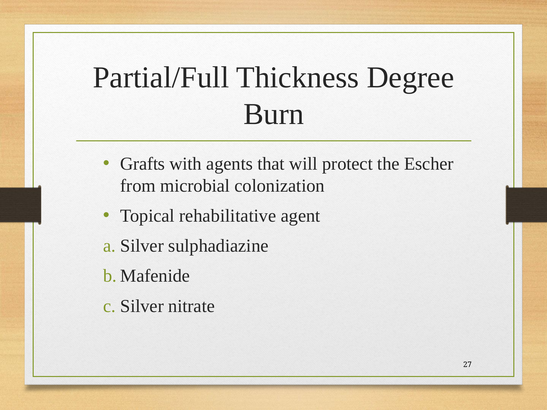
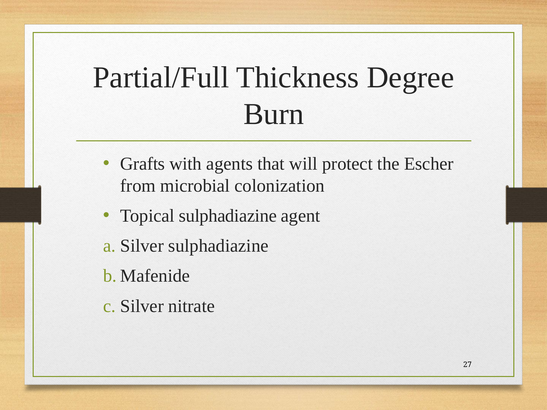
Topical rehabilitative: rehabilitative -> sulphadiazine (228, 216)
